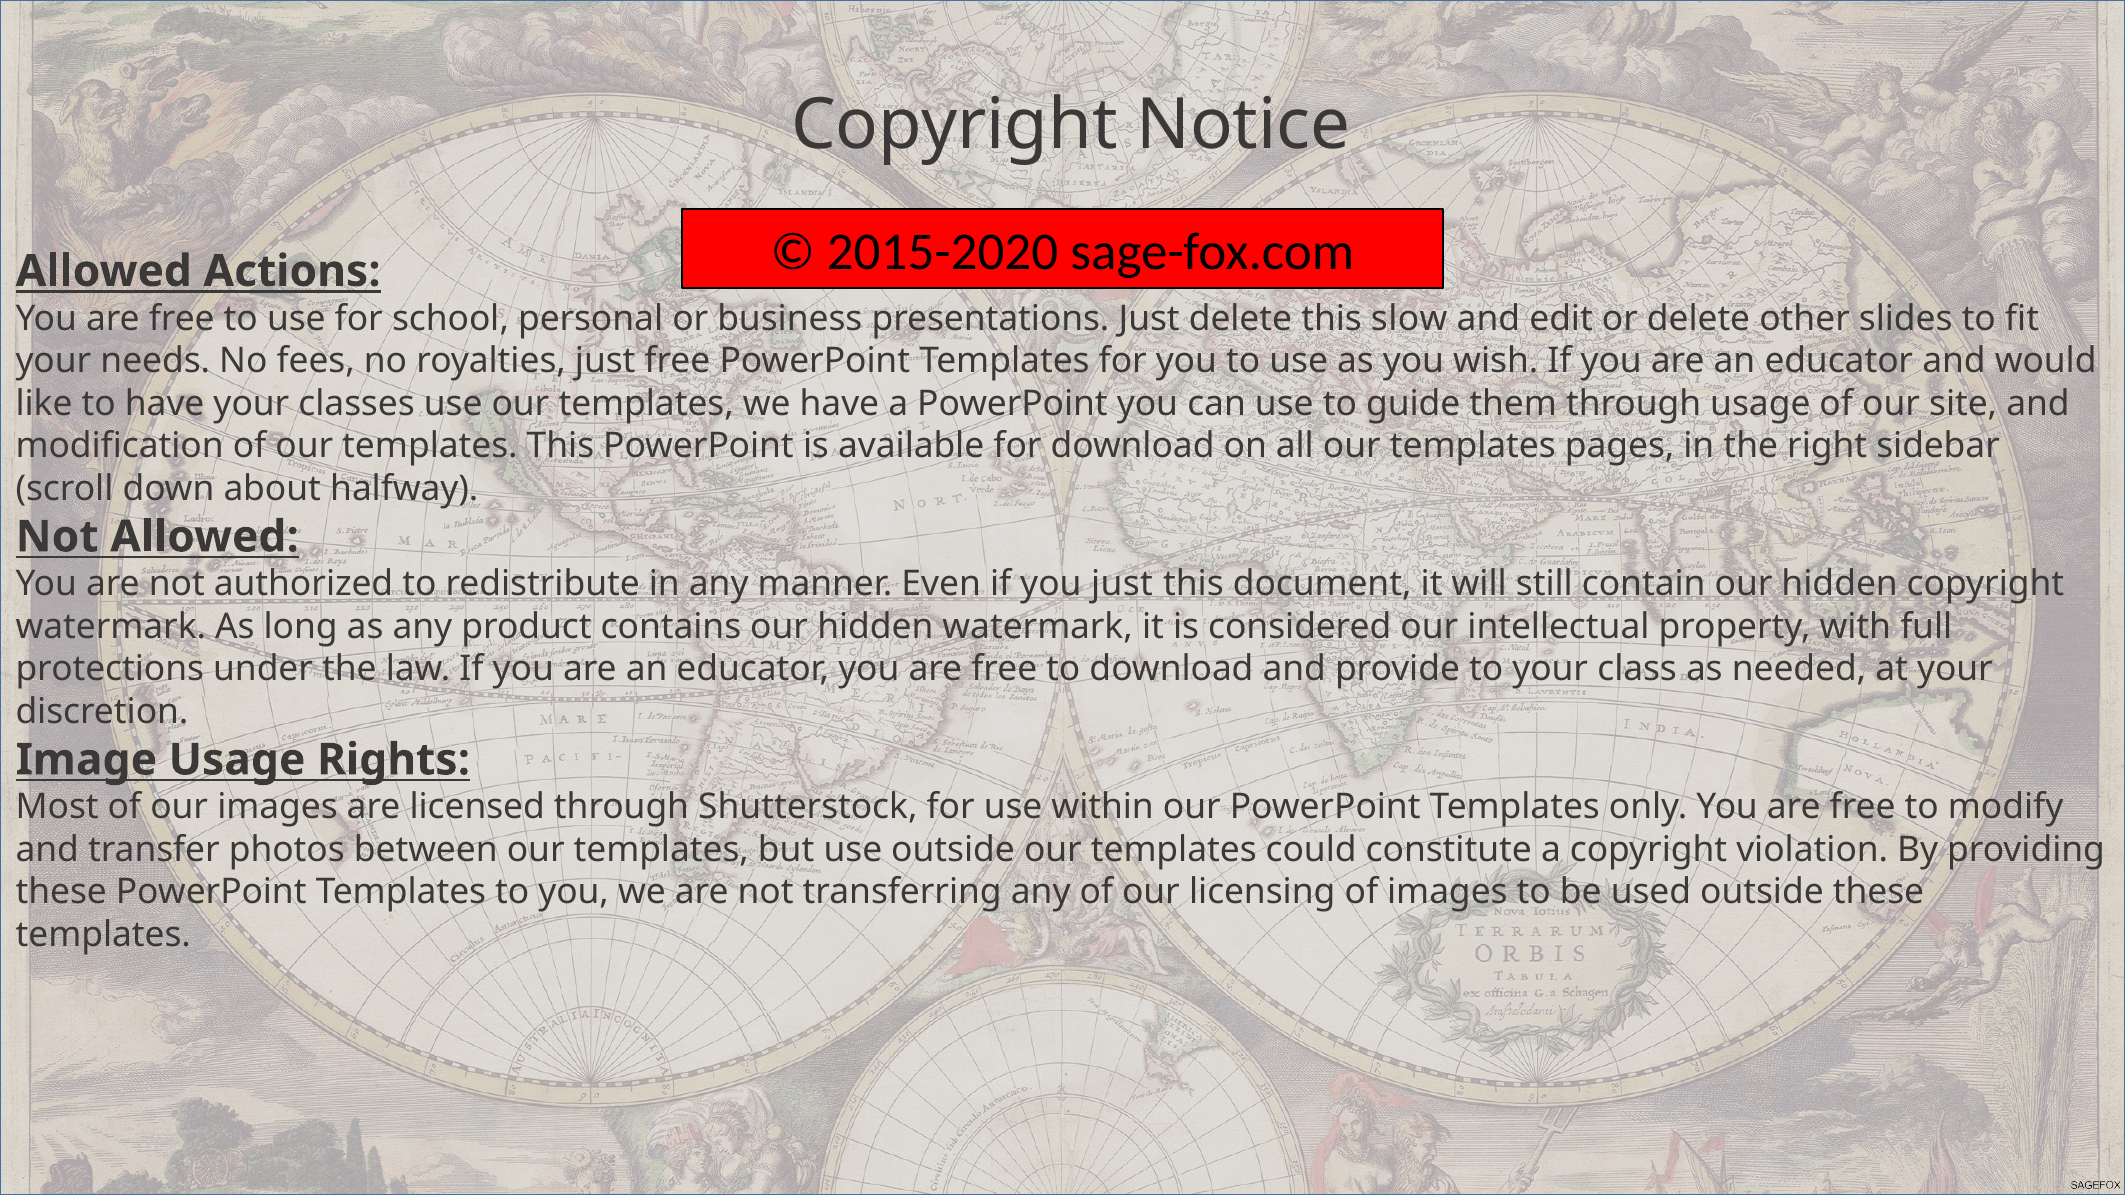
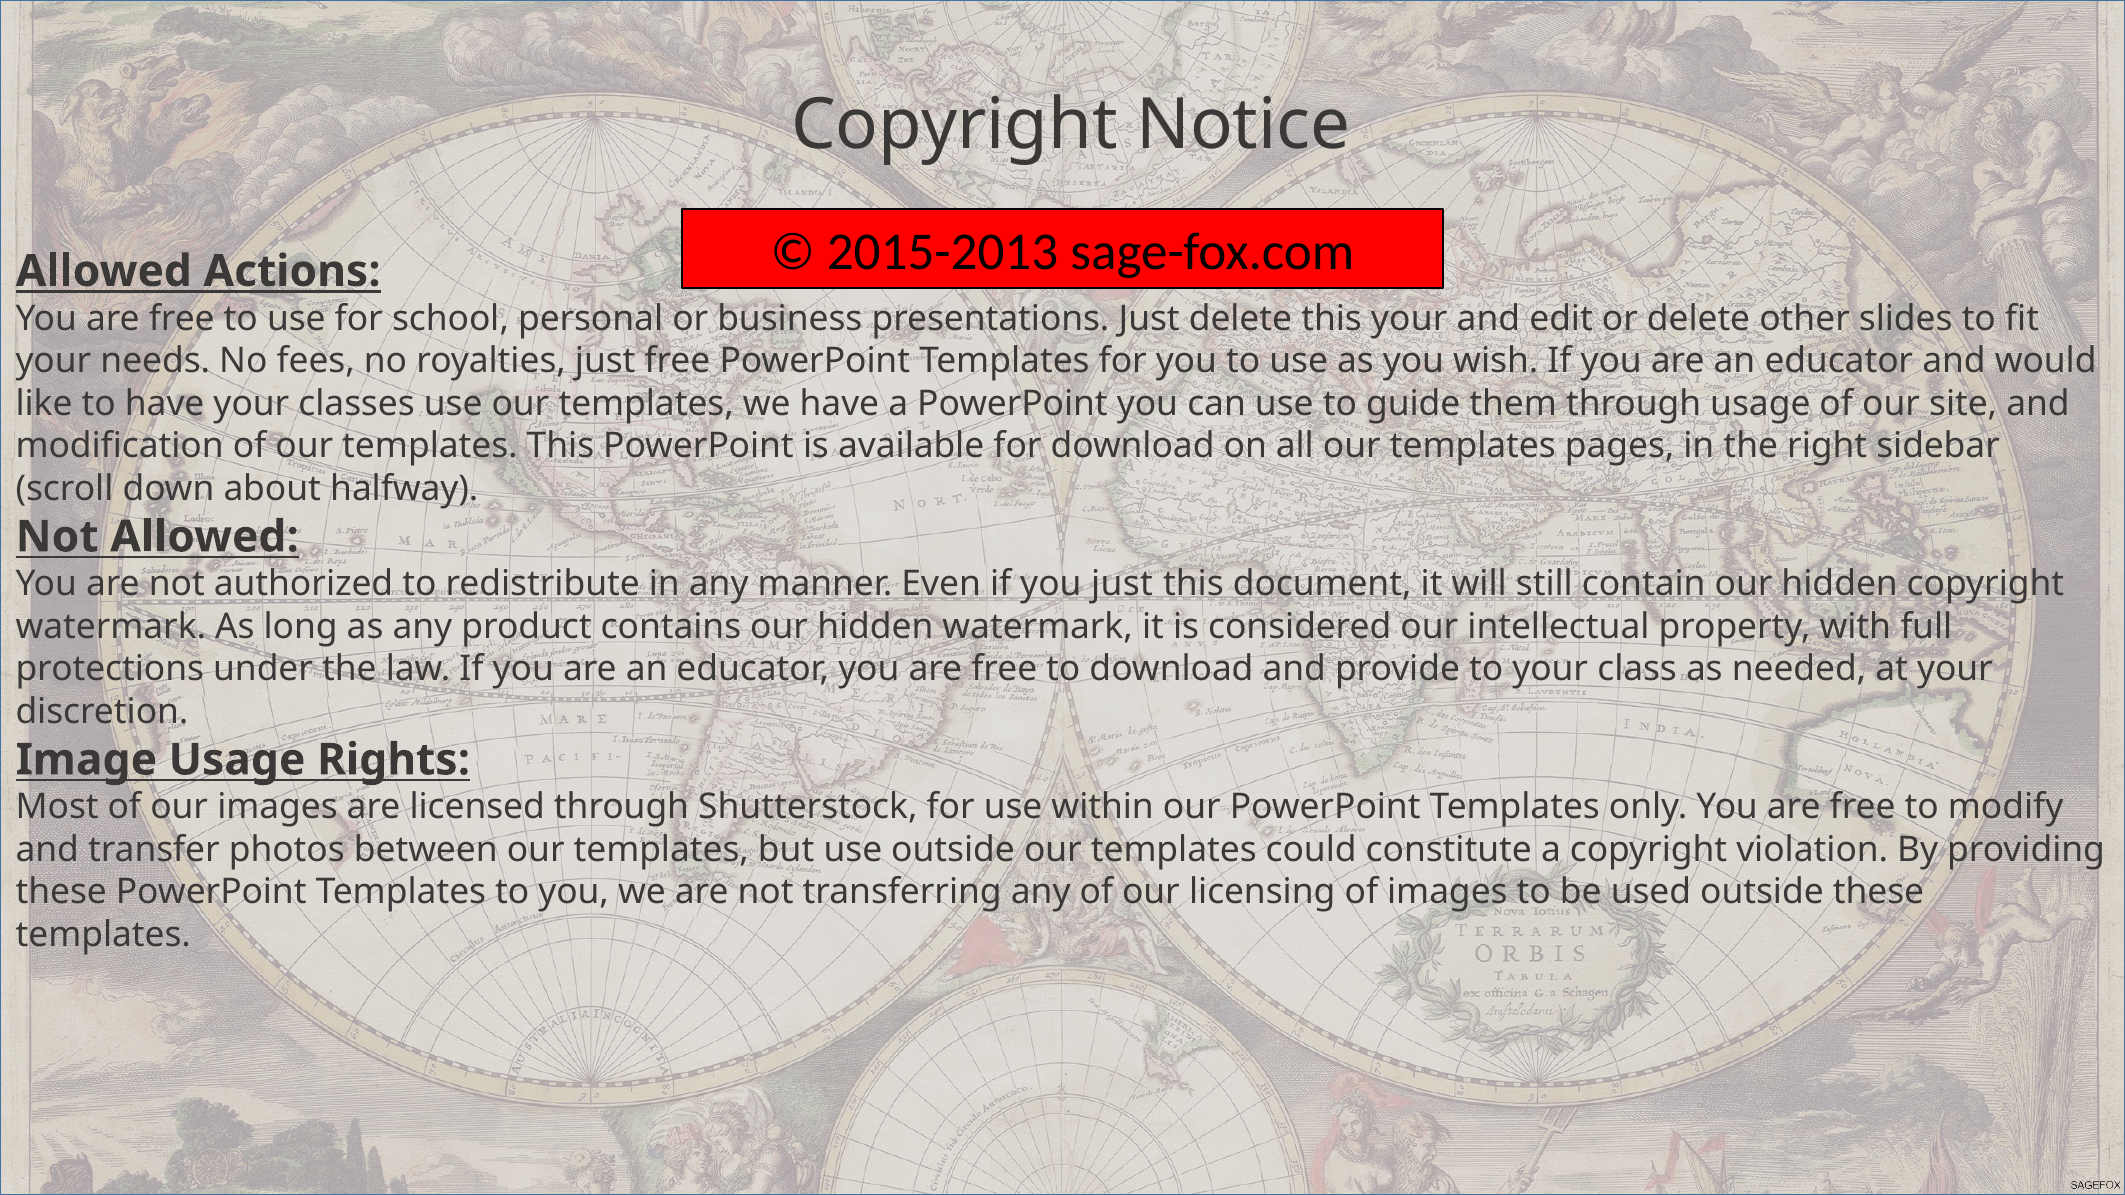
2015-2020: 2015-2020 -> 2015-2013 (943, 252)
this slow: slow -> your (1409, 319)
